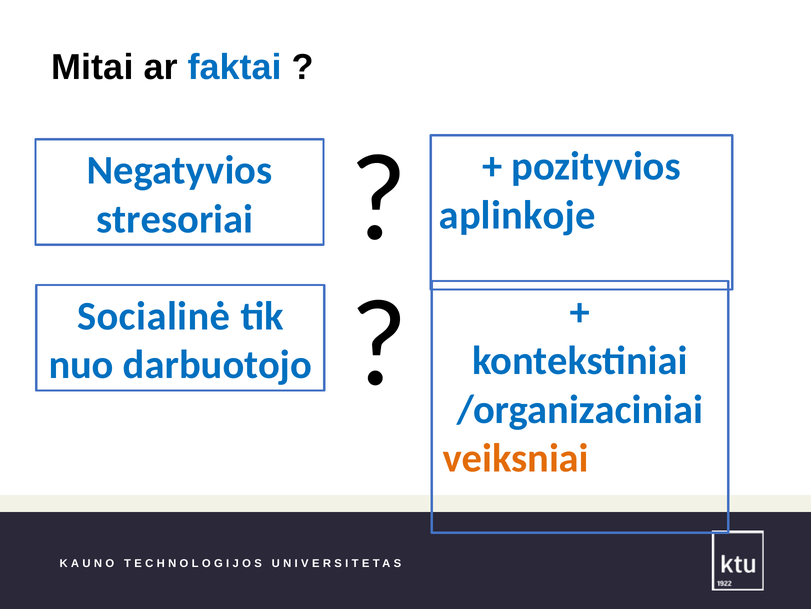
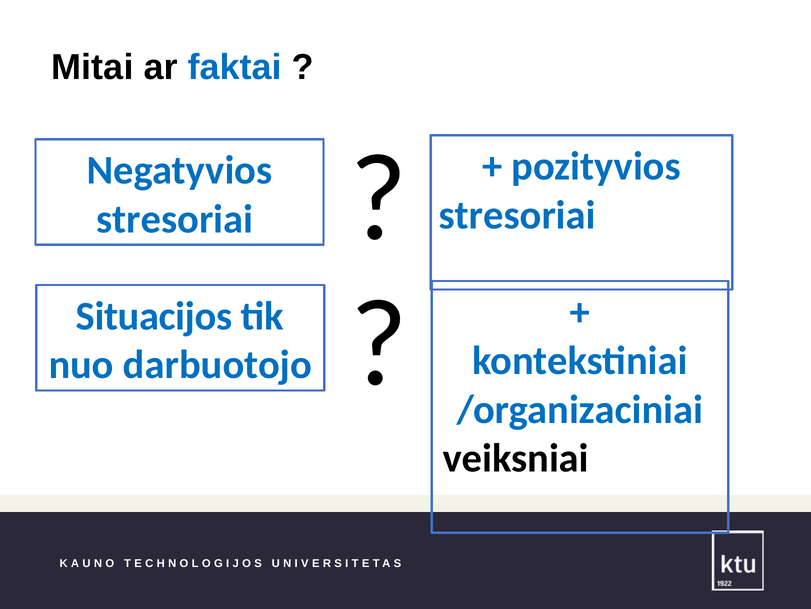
aplinkoje: aplinkoje -> stresoriai (517, 215)
Socialinė: Socialinė -> Situacijos (154, 316)
veiksniai colour: orange -> black (516, 458)
